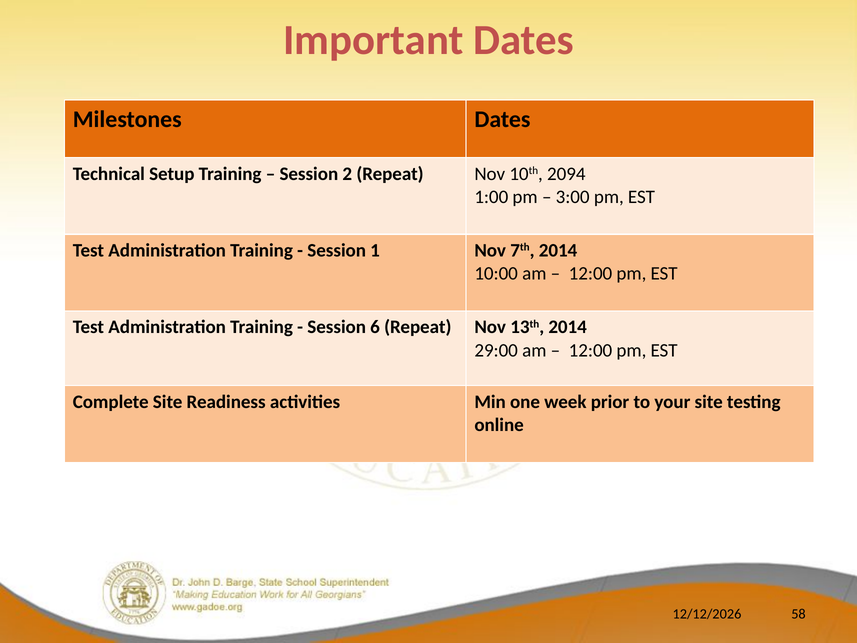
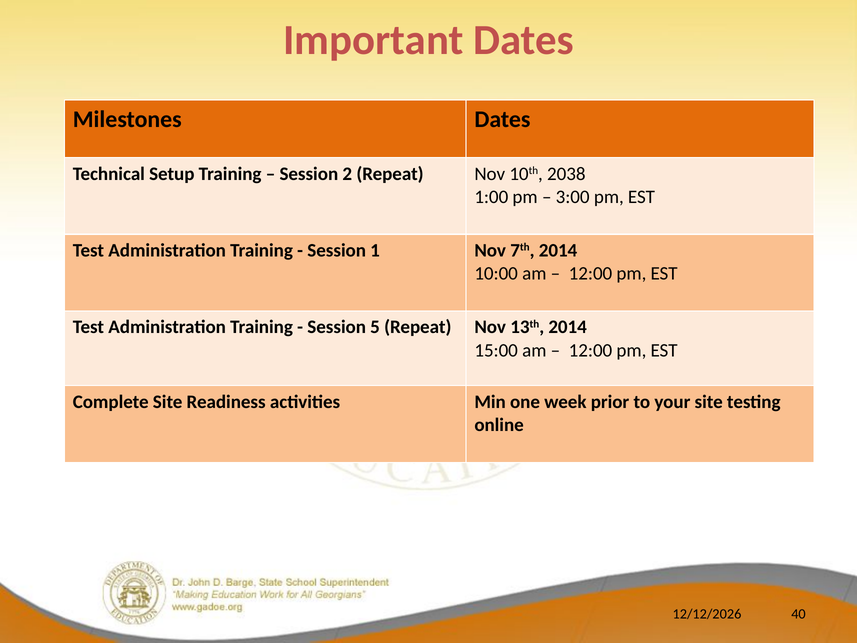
2094: 2094 -> 2038 (566, 174)
6: 6 -> 5 (375, 327)
29:00: 29:00 -> 15:00 (496, 350)
58: 58 -> 40 (798, 614)
